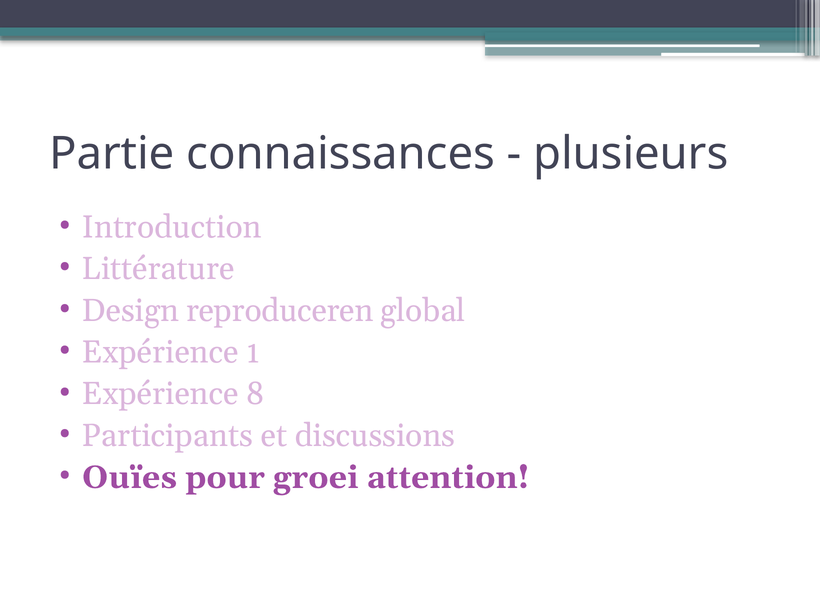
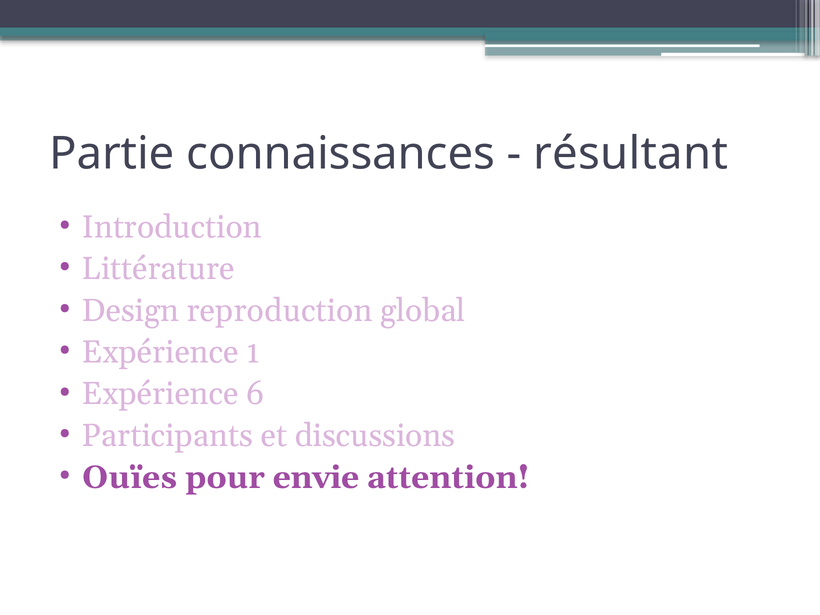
plusieurs: plusieurs -> résultant (631, 153)
reproduceren: reproduceren -> reproduction (280, 311)
8: 8 -> 6 (255, 394)
groei: groei -> envie (316, 477)
